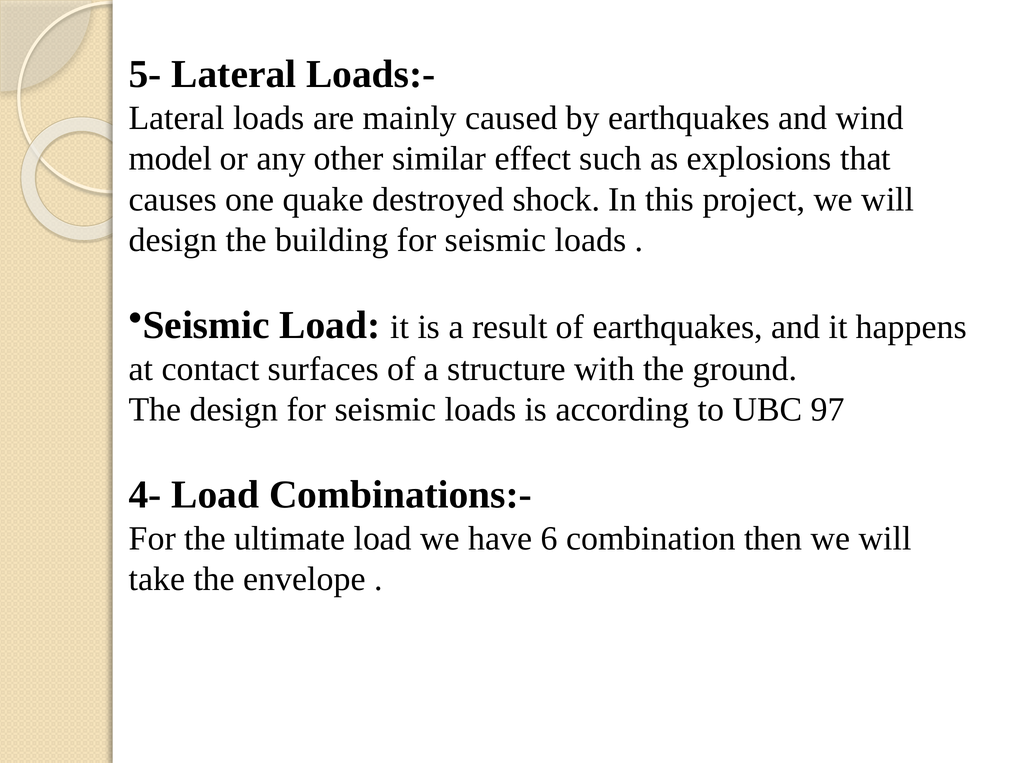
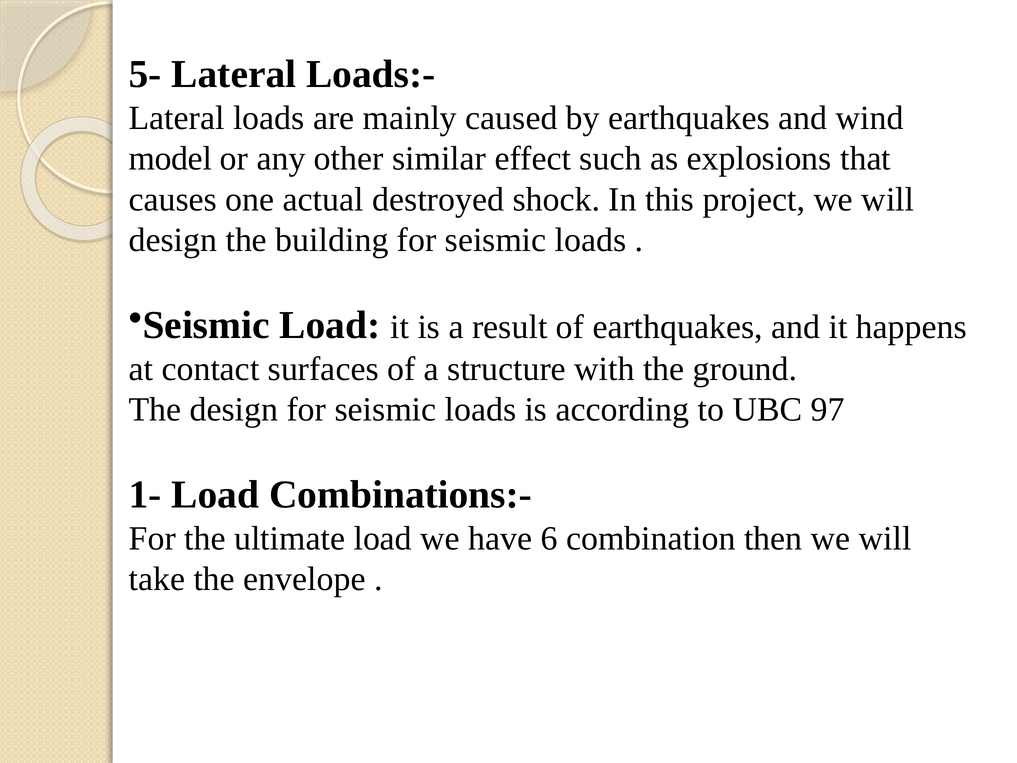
quake: quake -> actual (323, 199)
4-: 4- -> 1- (145, 495)
